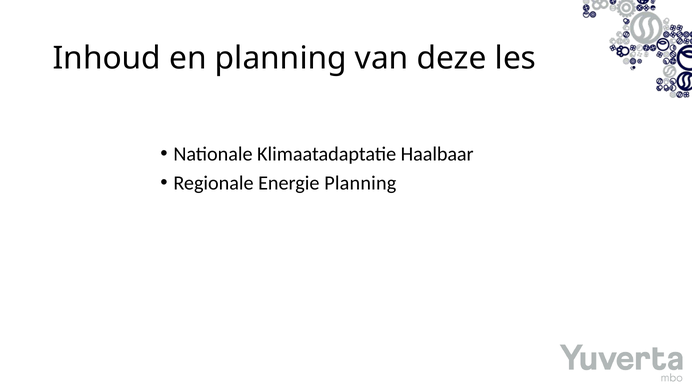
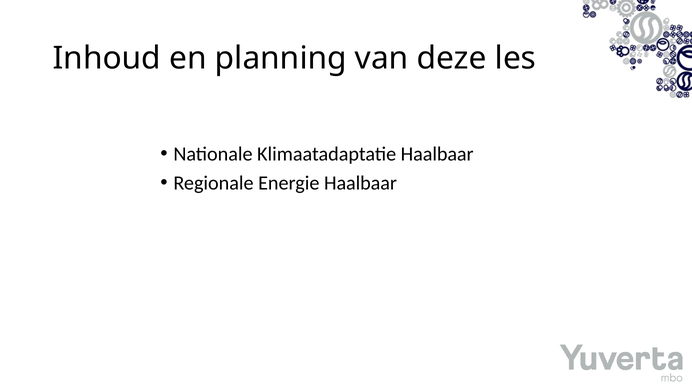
Energie Planning: Planning -> Haalbaar (360, 183)
